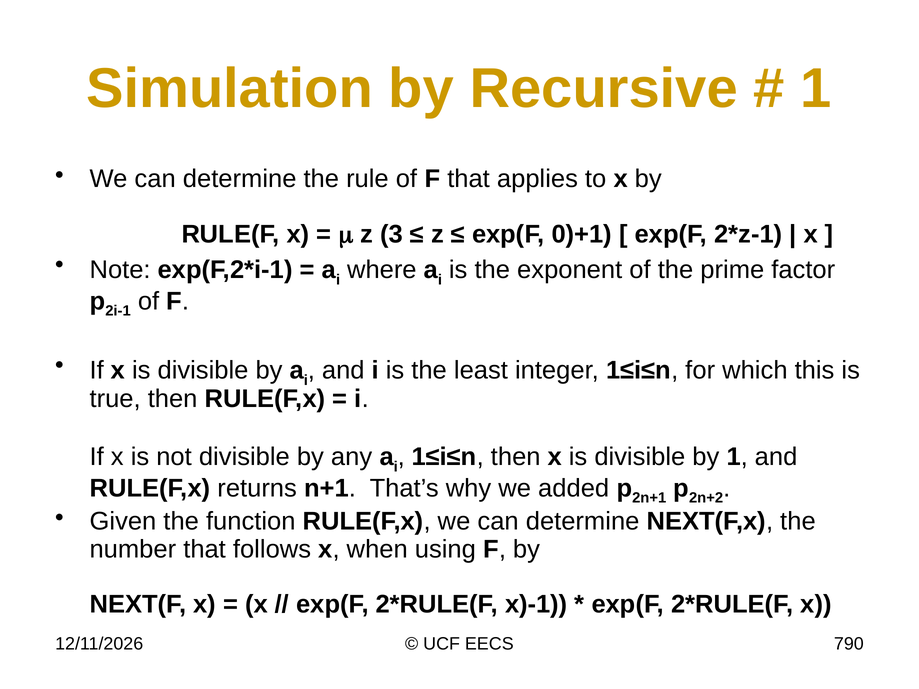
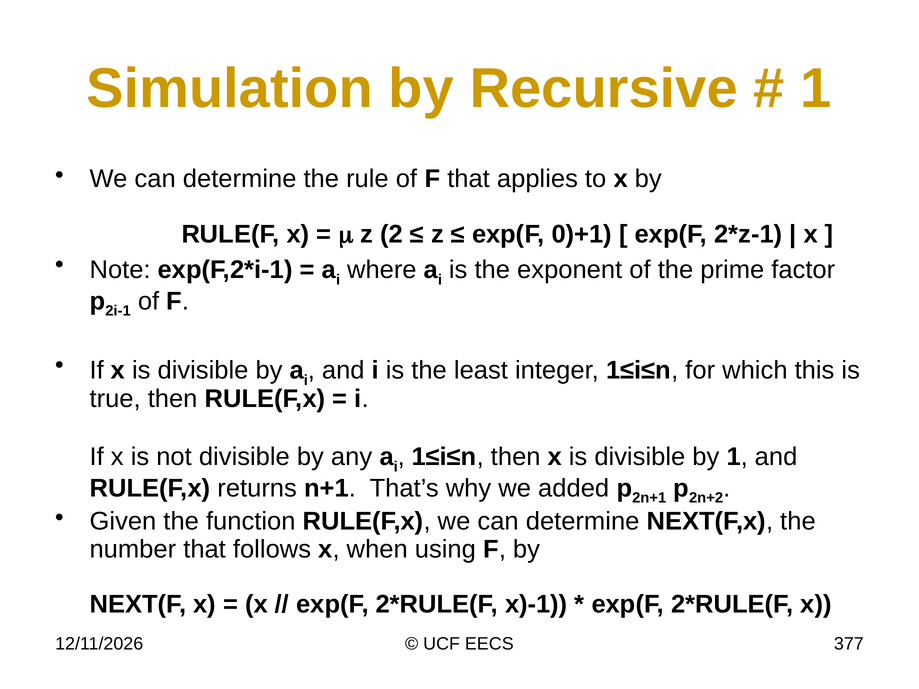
3: 3 -> 2 (391, 234)
790: 790 -> 377 (849, 644)
